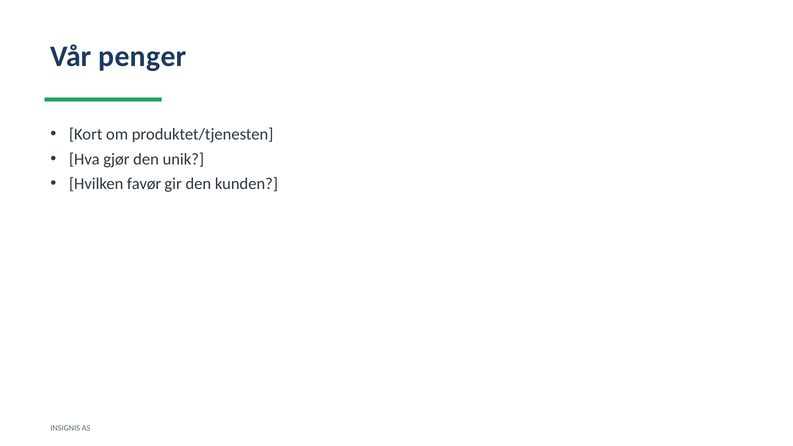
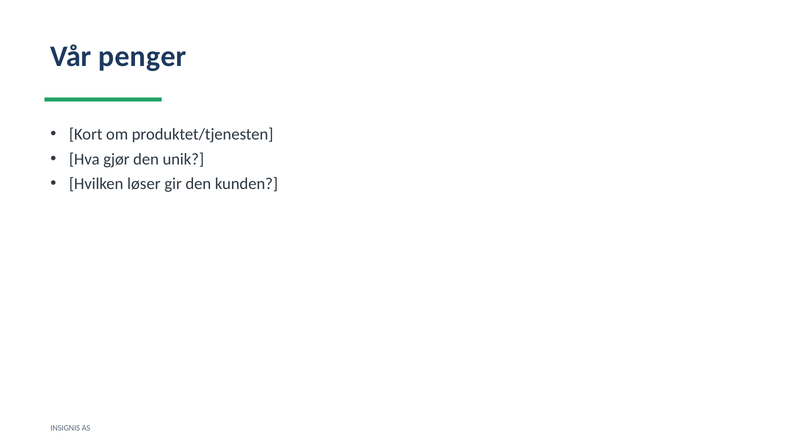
favør: favør -> løser (144, 184)
